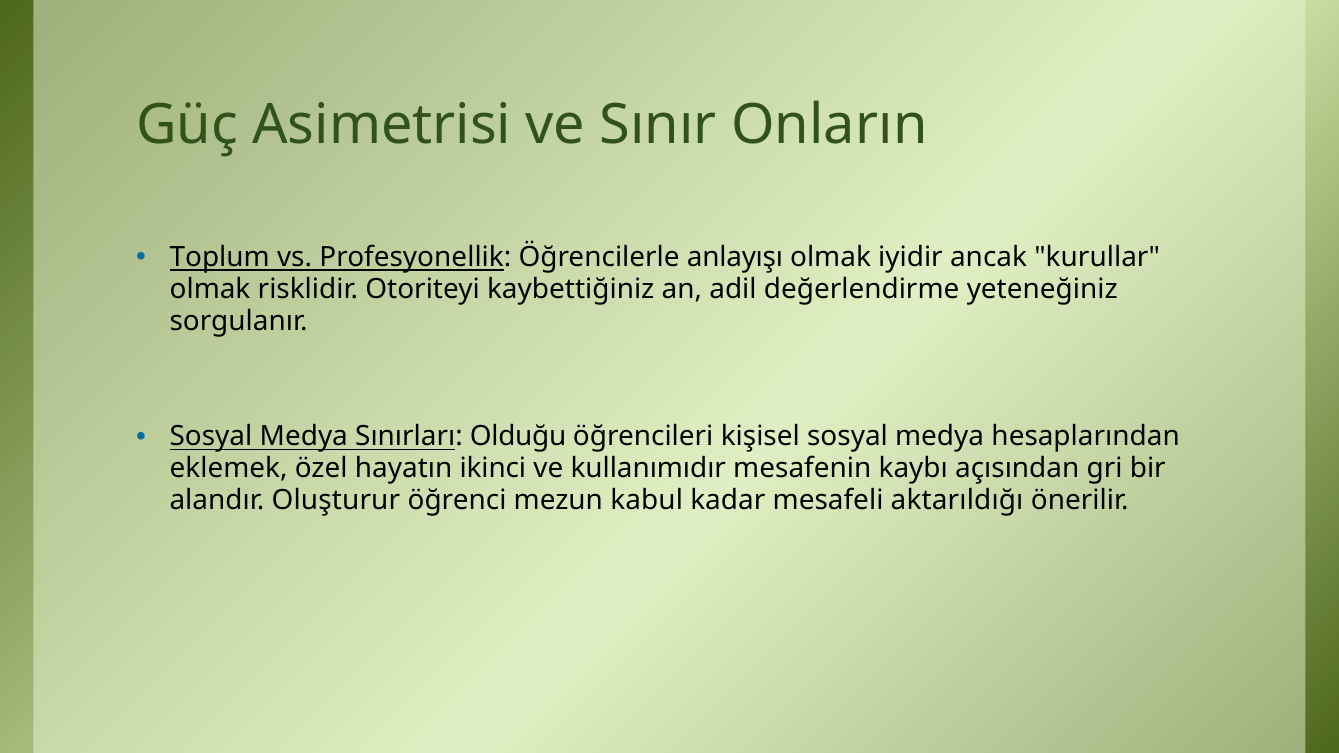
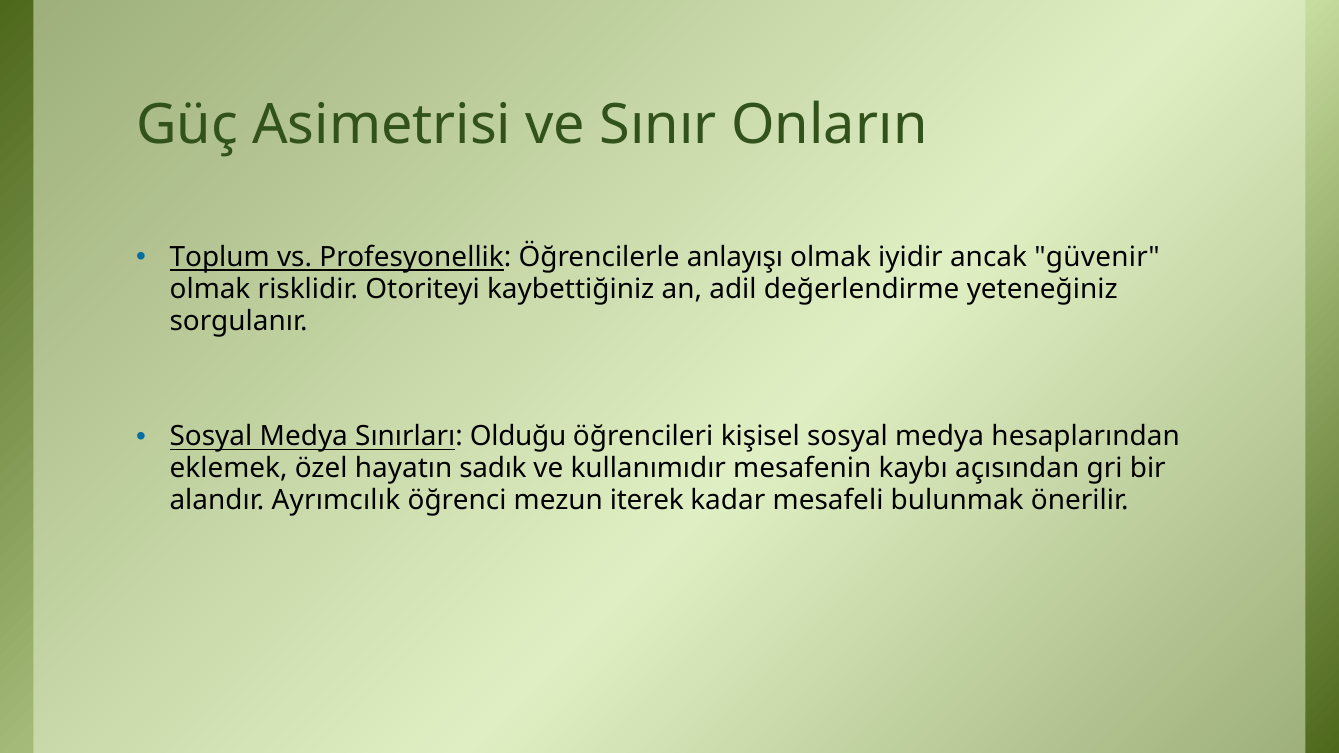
kurullar: kurullar -> güvenir (1097, 257)
ikinci: ikinci -> sadık (493, 469)
Oluşturur: Oluşturur -> Ayrımcılık (336, 501)
kabul: kabul -> iterek (647, 501)
aktarıldığı: aktarıldığı -> bulunmak (957, 501)
